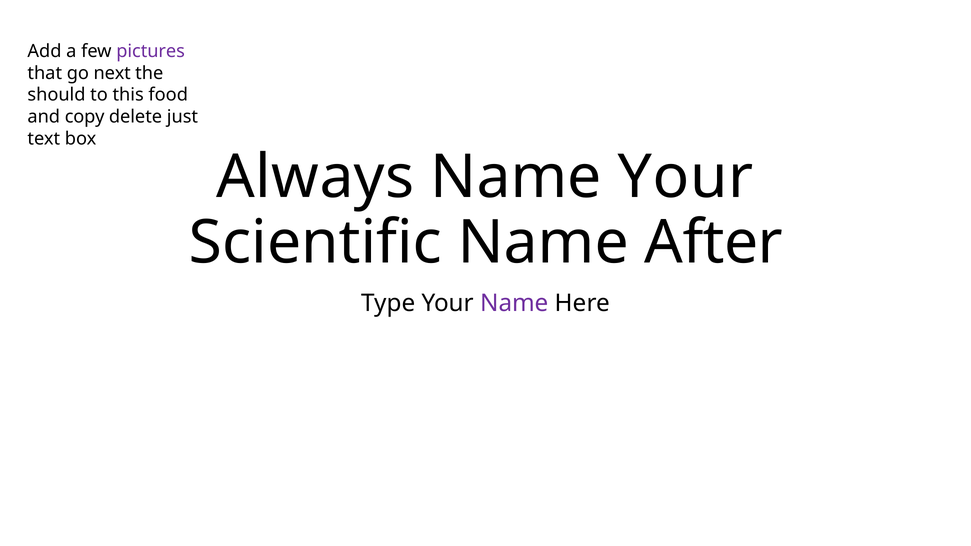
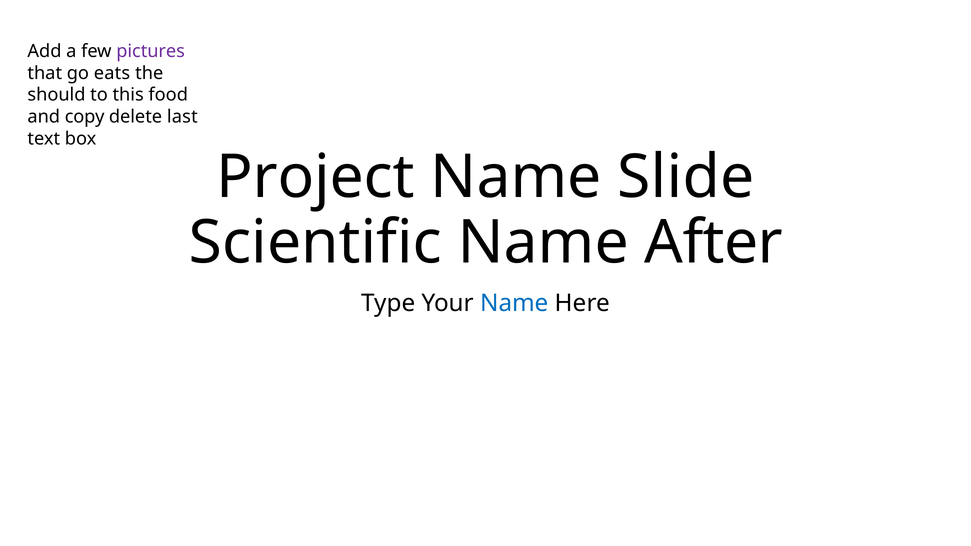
next: next -> eats (112, 73)
just: just -> last (182, 117)
Always: Always -> Project (316, 177)
Name Your: Your -> Slide (686, 177)
Name colour: purple -> blue (514, 303)
